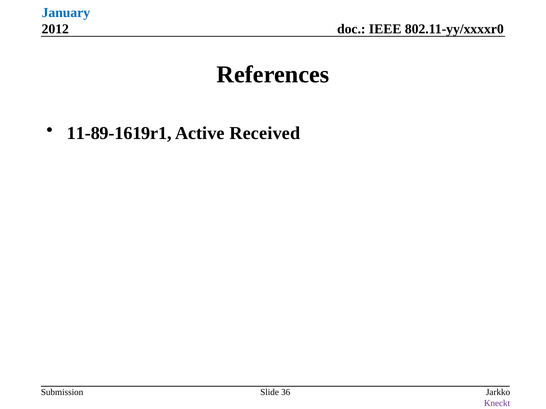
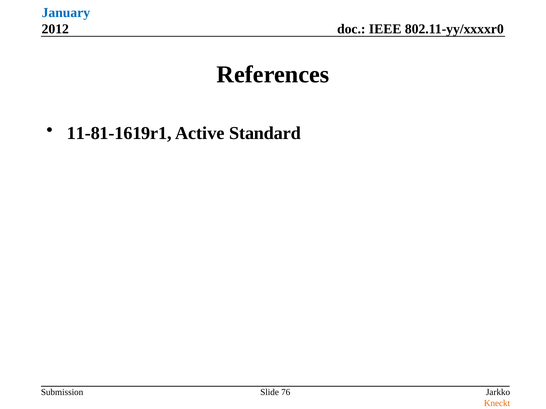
11-89-1619r1: 11-89-1619r1 -> 11-81-1619r1 (119, 133)
Received: Received -> Standard (265, 133)
36: 36 -> 76 (286, 393)
Kneckt colour: purple -> orange (497, 404)
